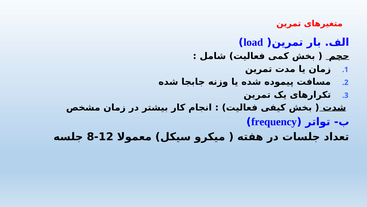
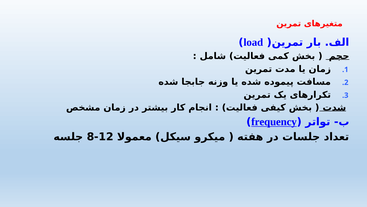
frequency underline: none -> present (274, 122)
